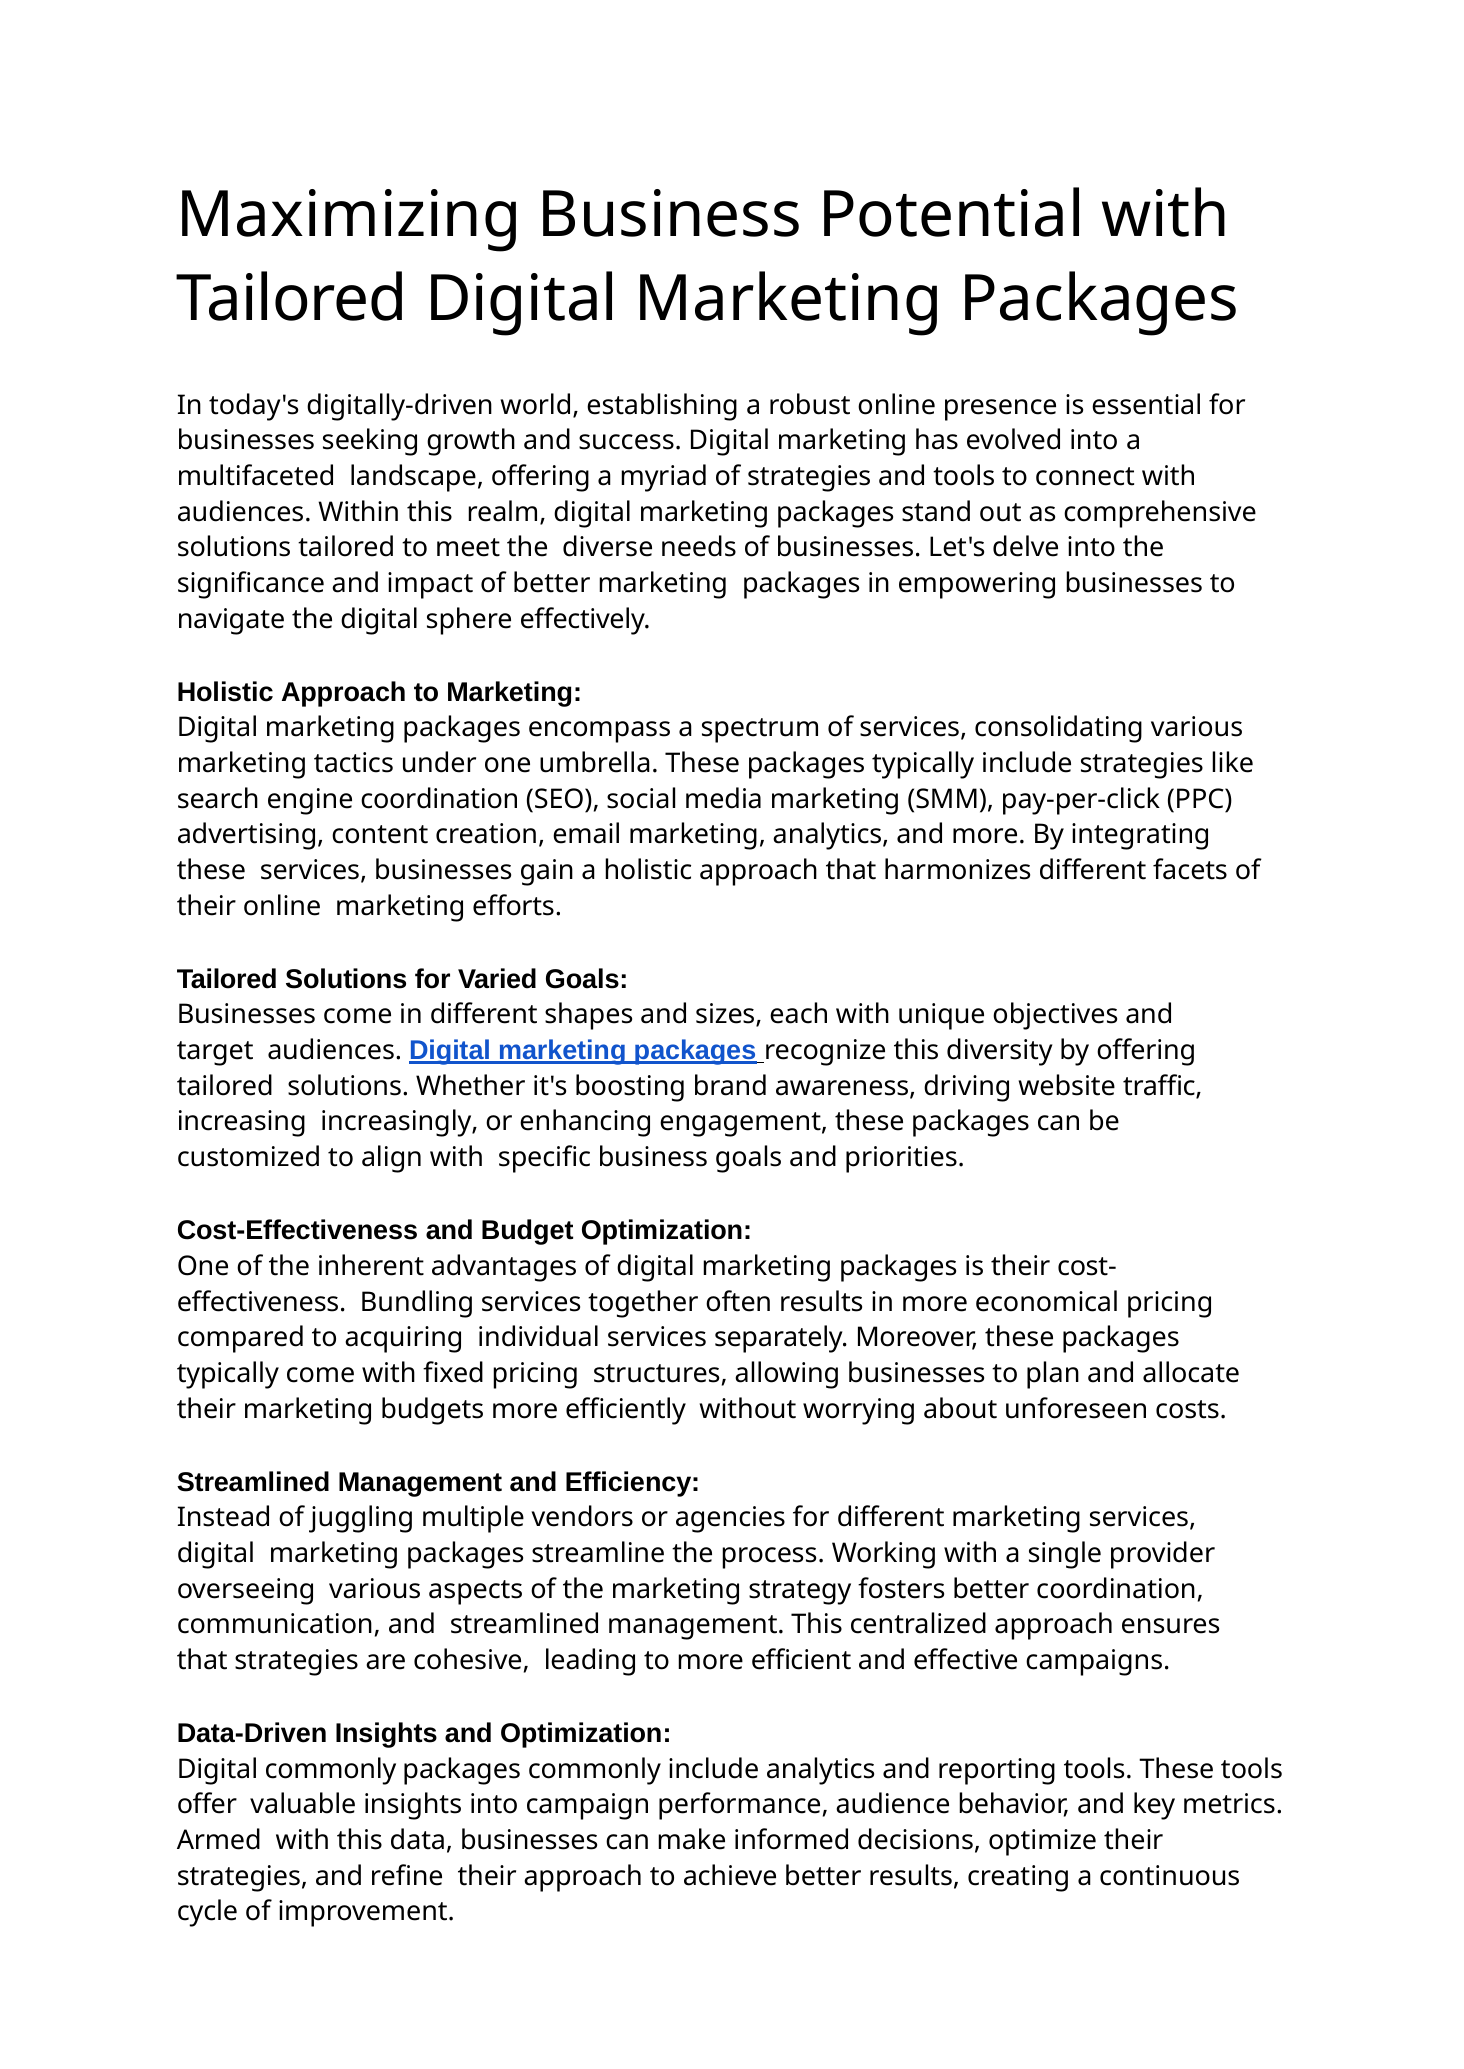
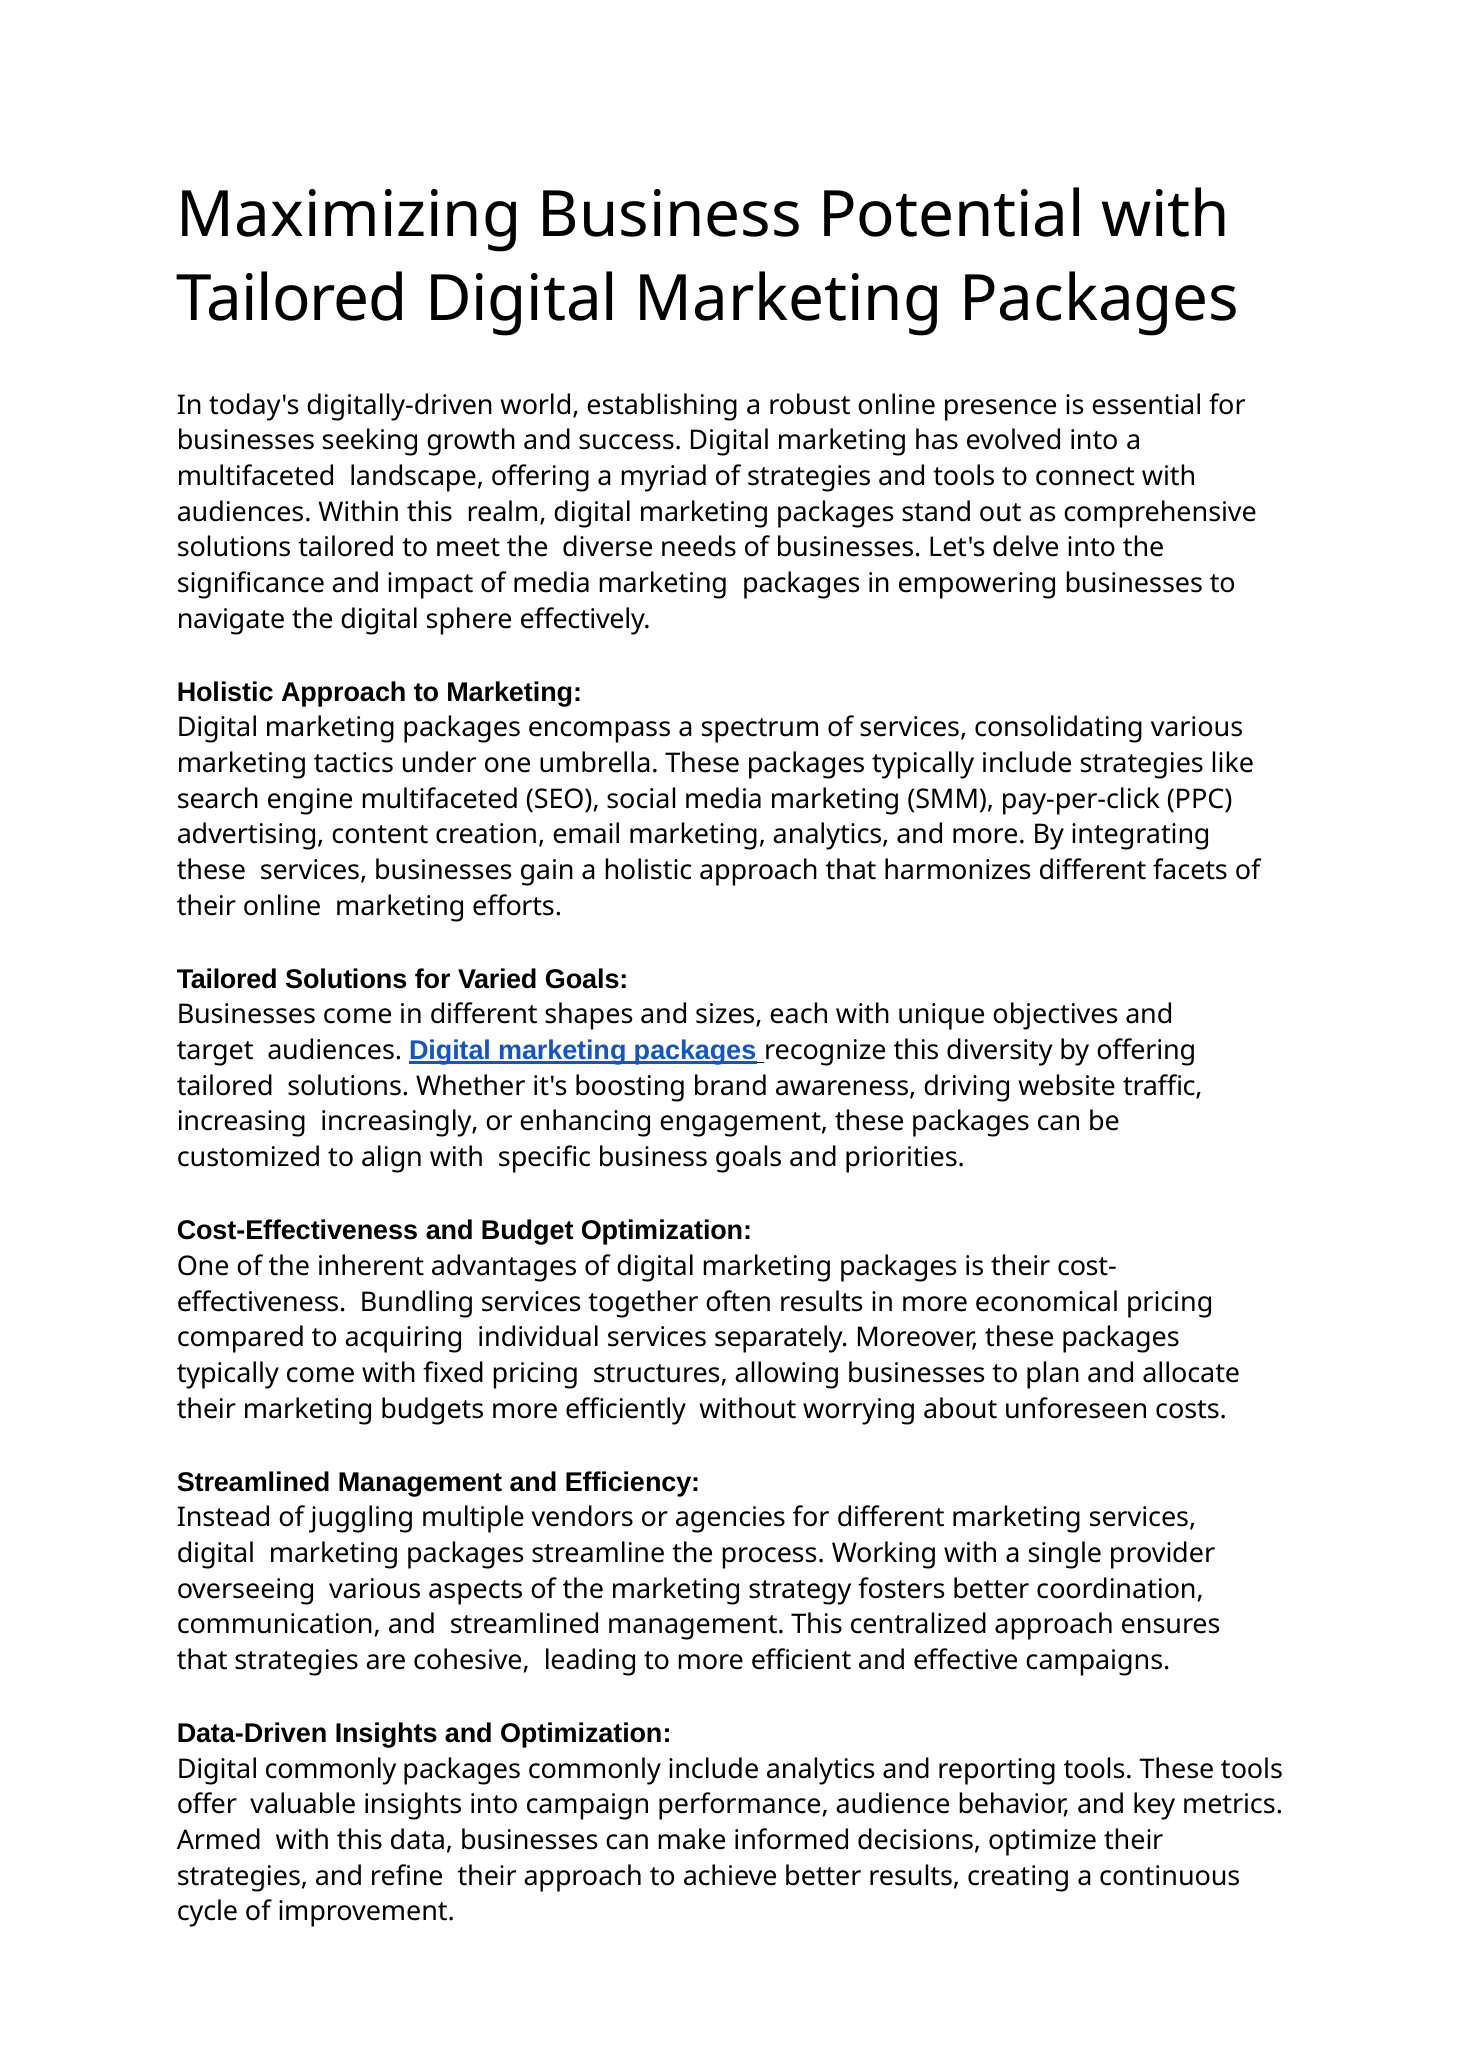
of better: better -> media (552, 583)
engine coordination: coordination -> multifaceted (440, 799)
